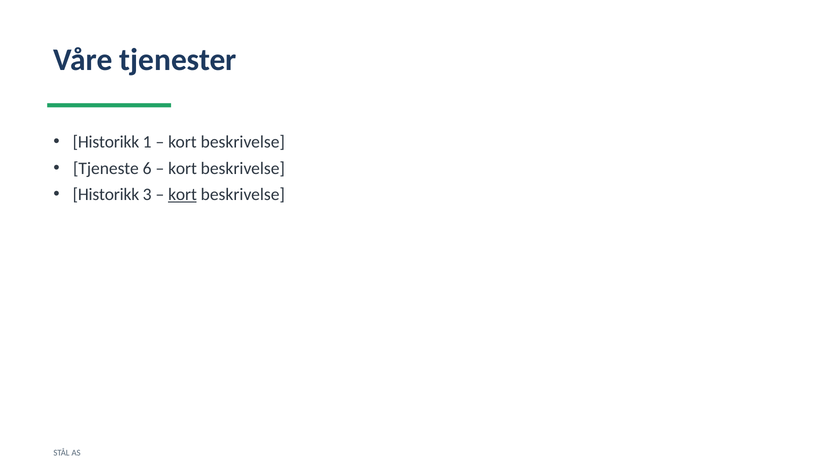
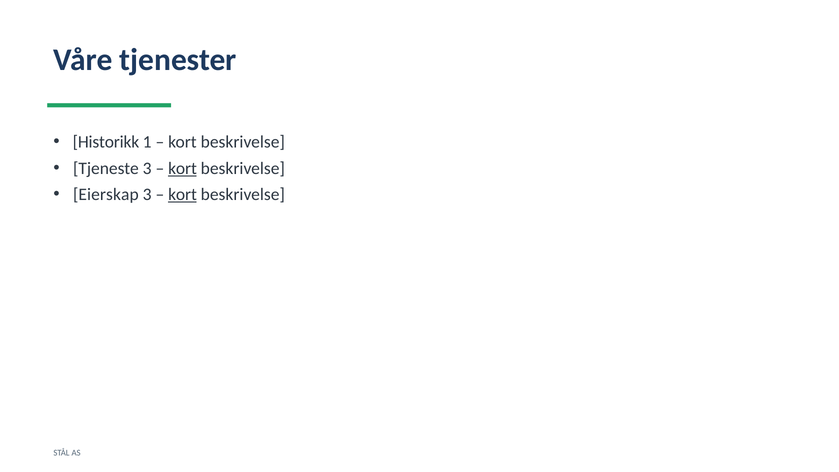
Tjeneste 6: 6 -> 3 (147, 168)
kort underline: none -> present (183, 168)
Historikk: Historikk -> Eierskap (106, 195)
